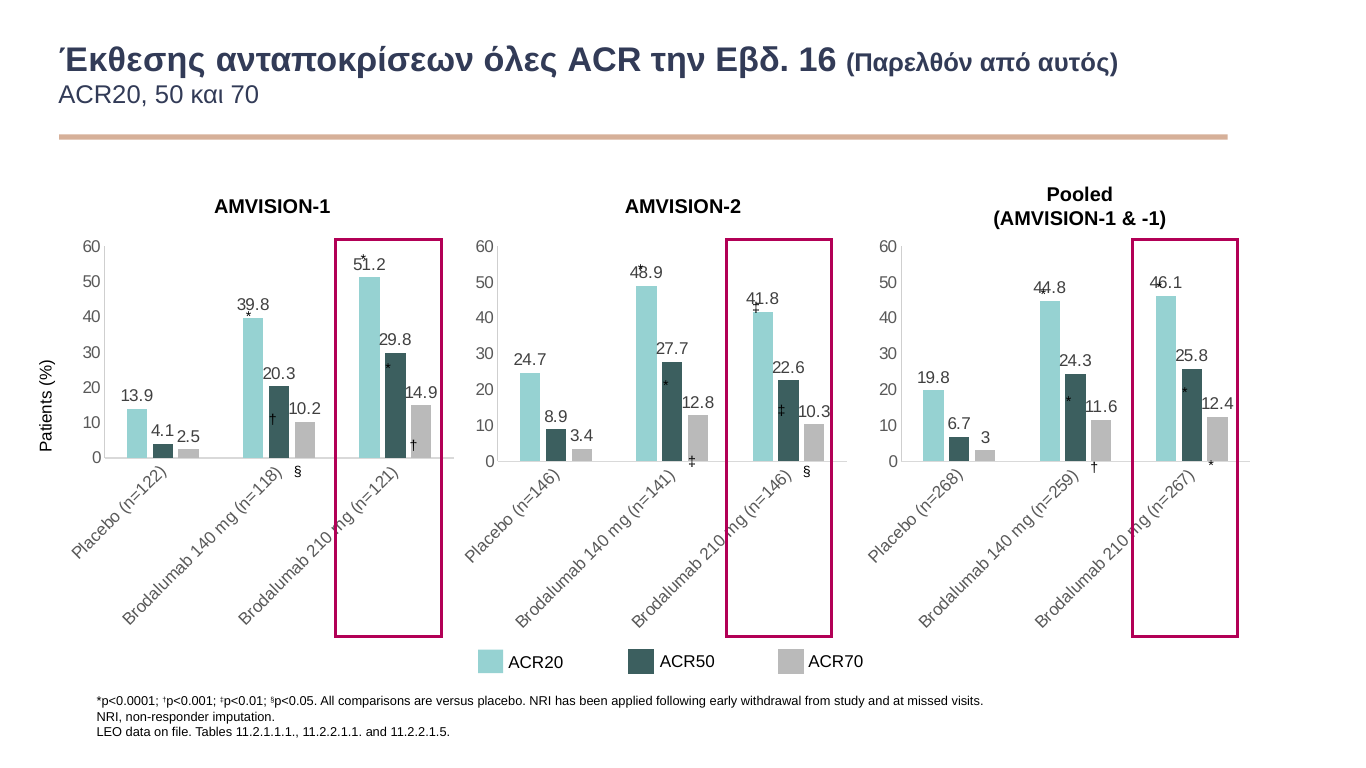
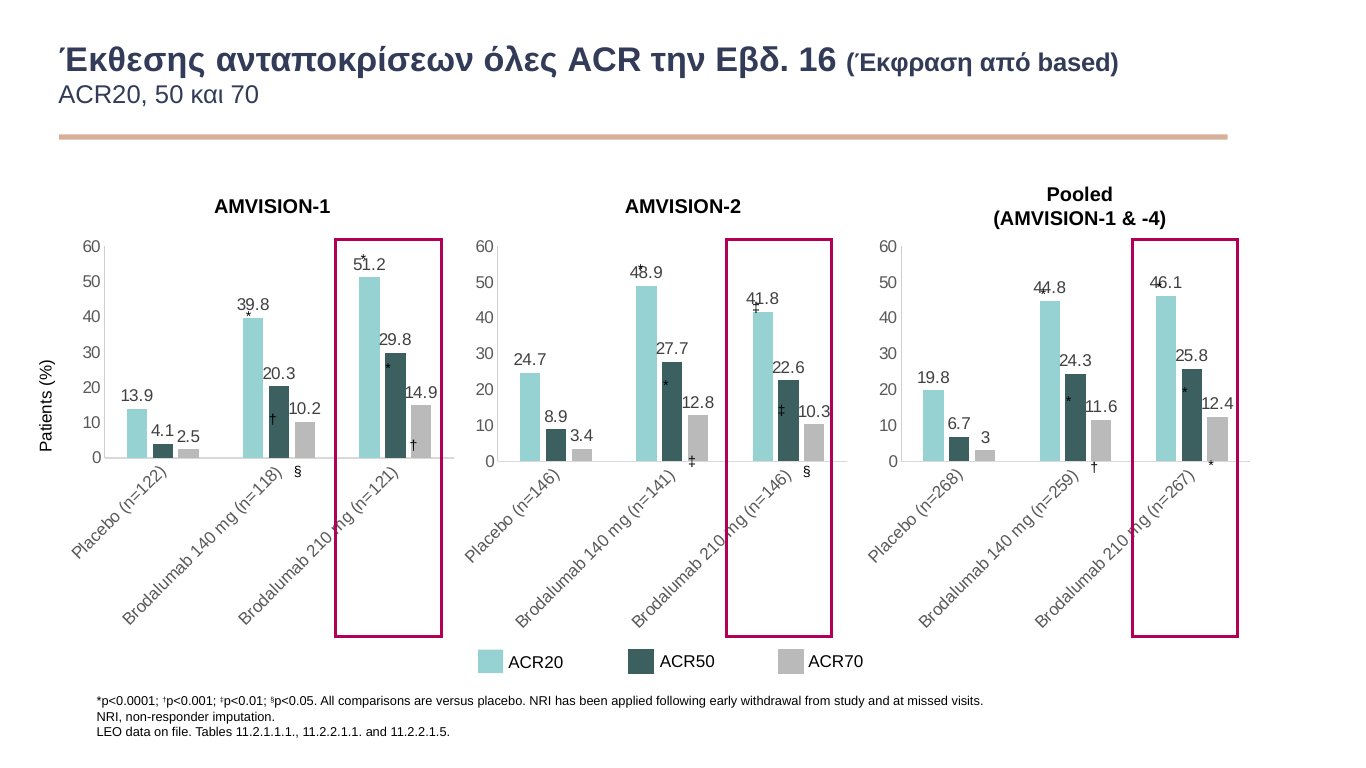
Παρελθόν: Παρελθόν -> Έκφραση (909, 63)
αυτός: αυτός -> based (1078, 63)
-1: -1 -> -4 (1154, 219)
